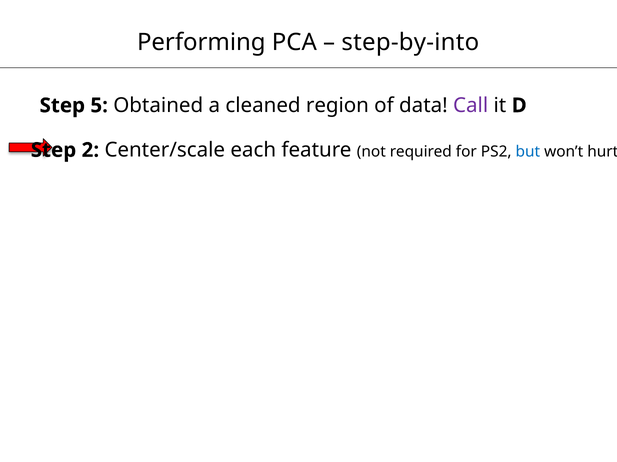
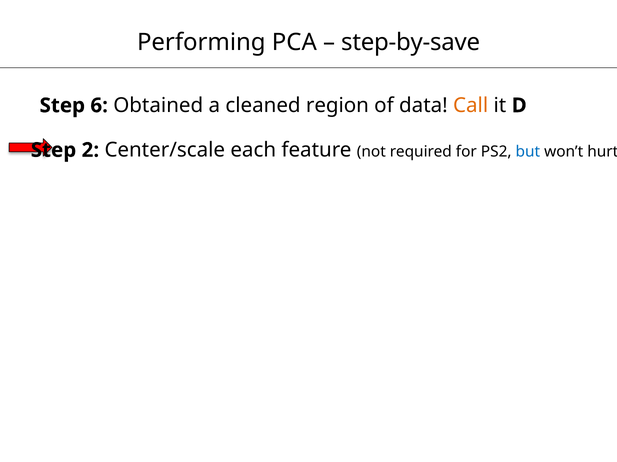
step-by-into: step-by-into -> step-by-save (411, 42)
5: 5 -> 6 (99, 106)
Call colour: purple -> orange (471, 106)
